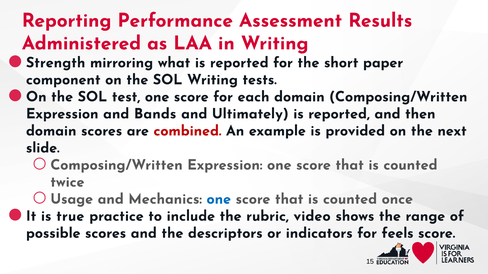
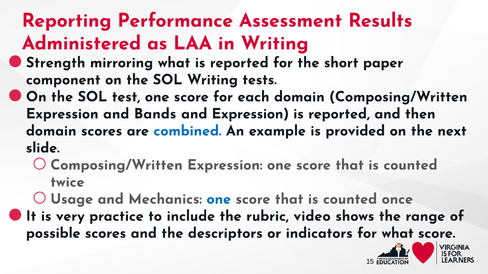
and Ultimately: Ultimately -> Expression (250, 114)
combined colour: red -> blue (187, 131)
true: true -> very (70, 216)
for feels: feels -> what (398, 233)
